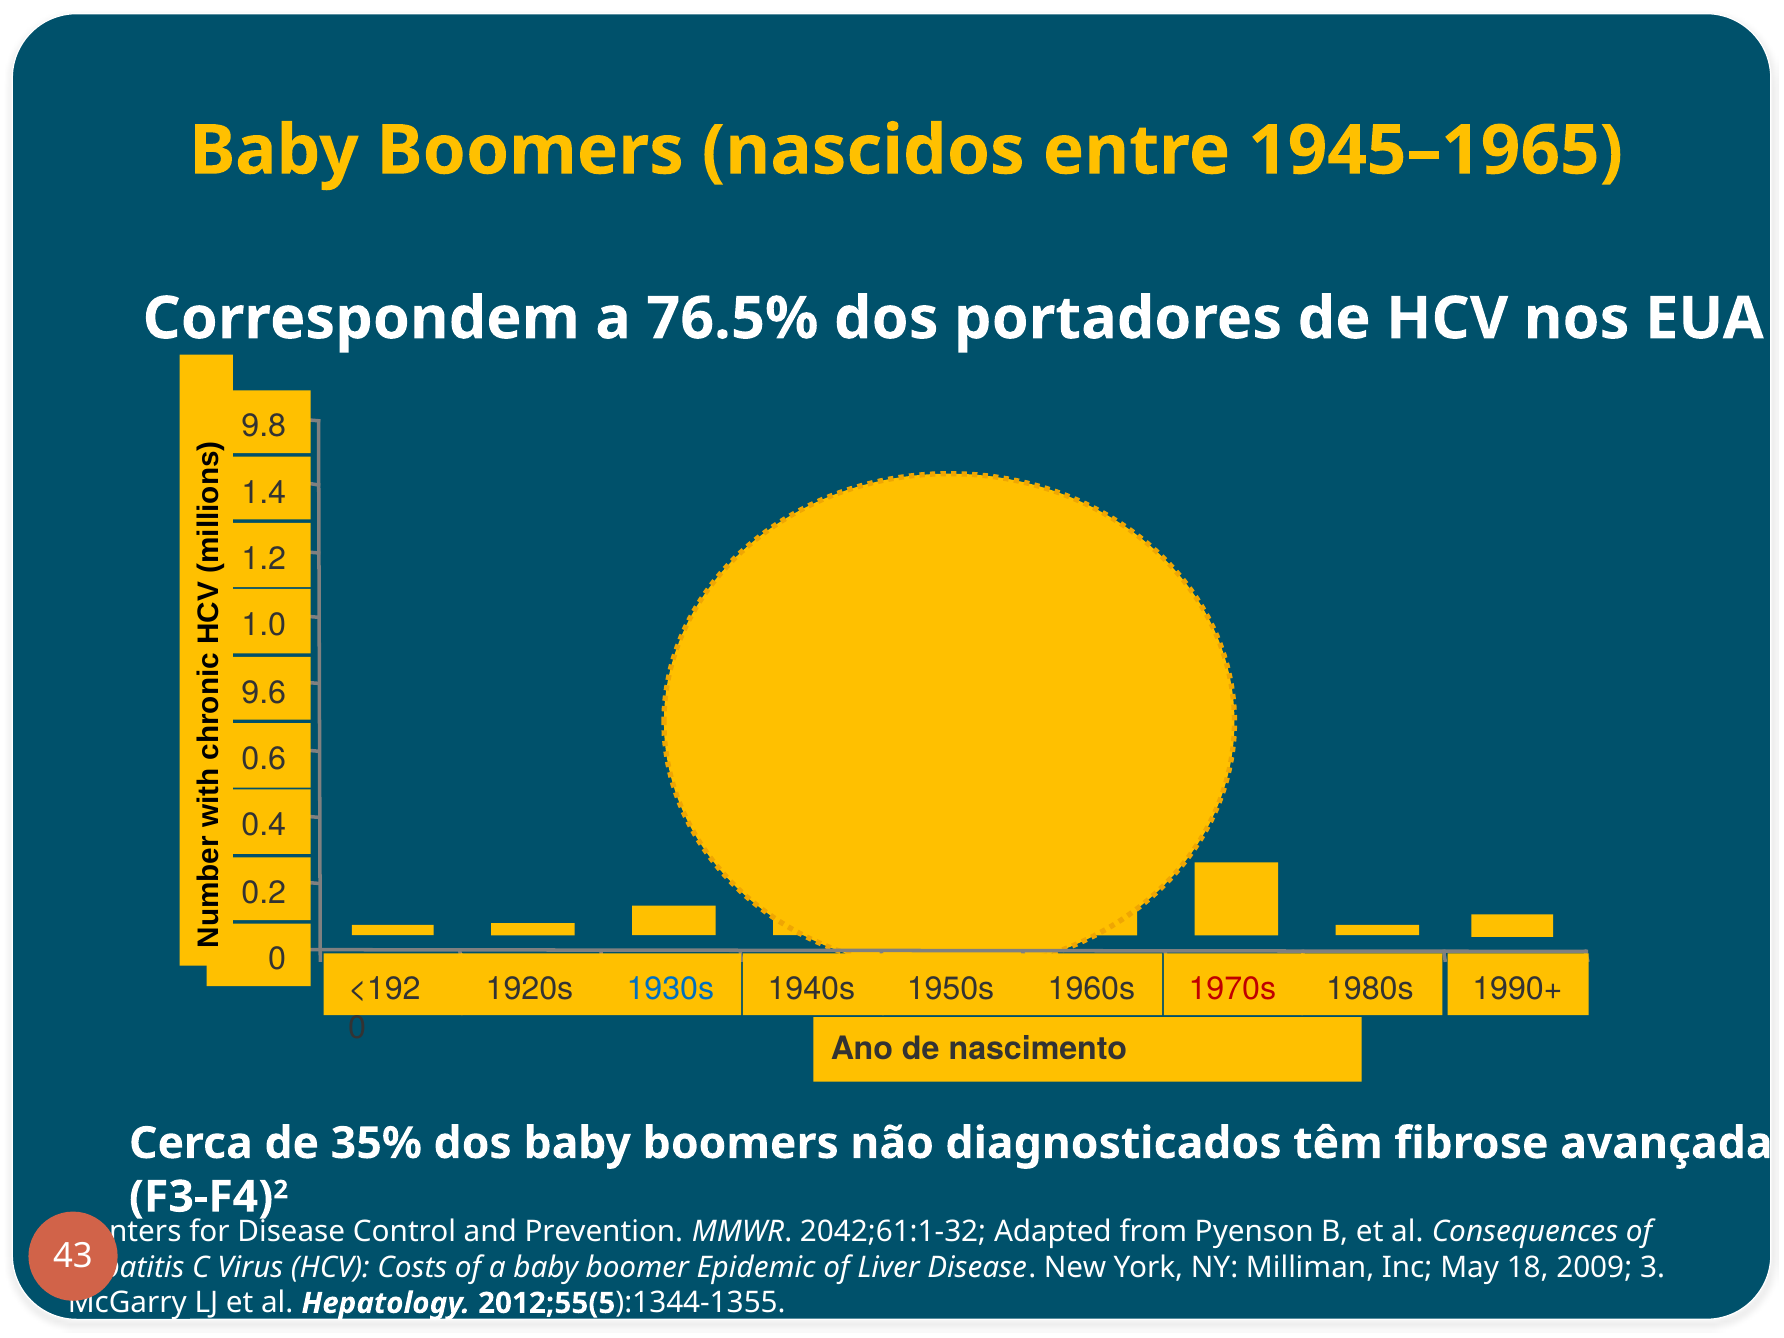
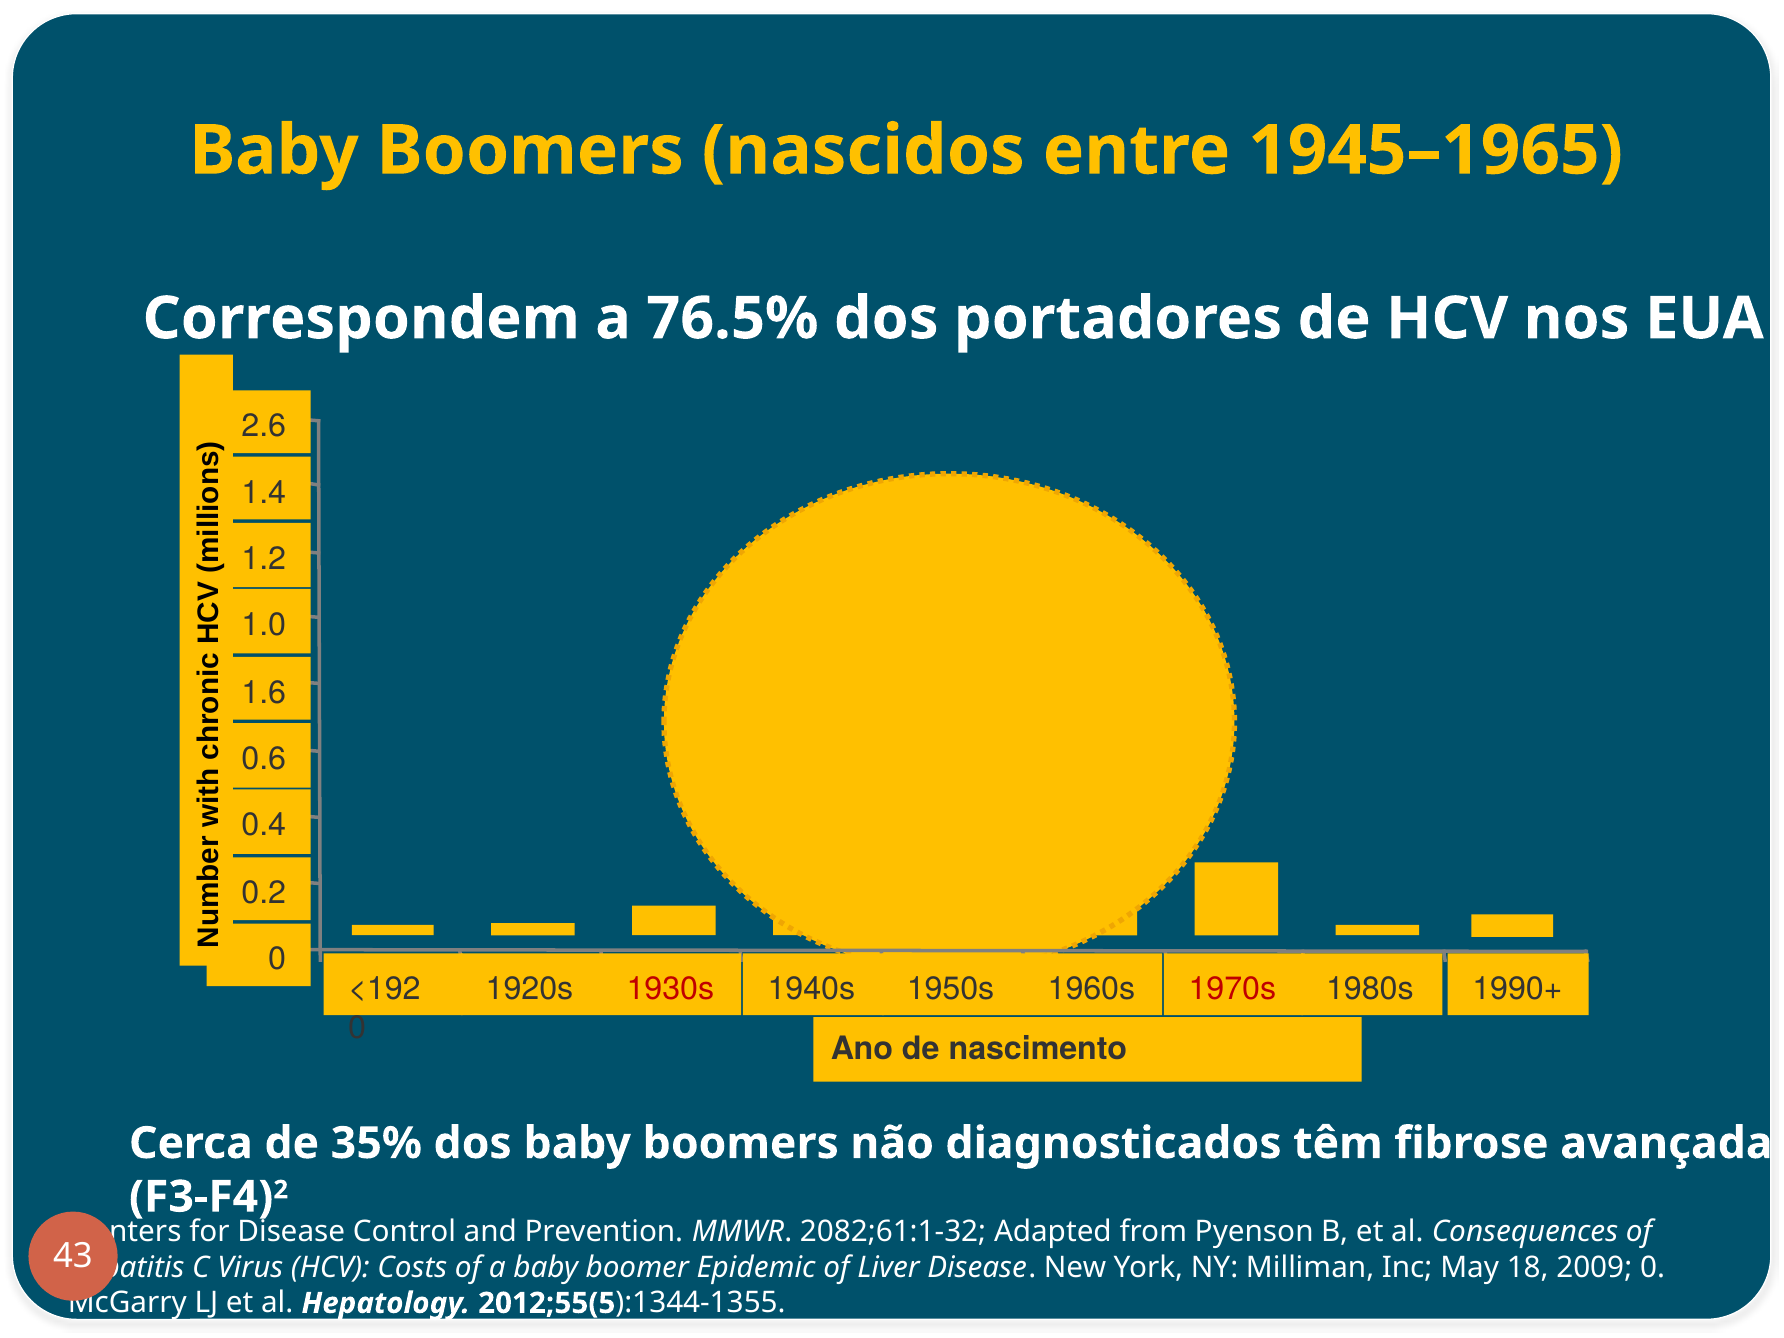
9.8: 9.8 -> 2.6 (264, 426)
9.6: 9.6 -> 1.6 (264, 693)
1930s colour: blue -> red (670, 989)
2042;61:1-32: 2042;61:1-32 -> 2082;61:1-32 (893, 1232)
2009 3: 3 -> 0 (1653, 1268)
